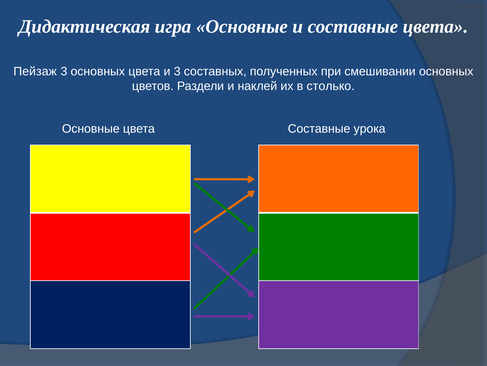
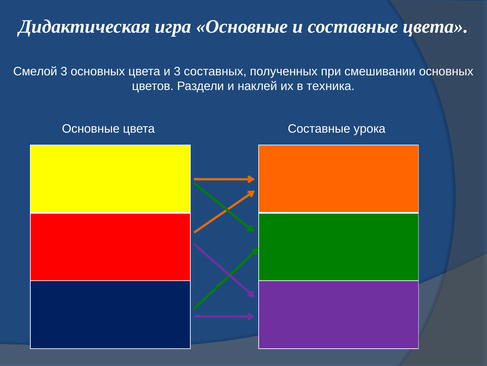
Пейзаж: Пейзаж -> Смелой (35, 71)
столько: столько -> техника (331, 86)
